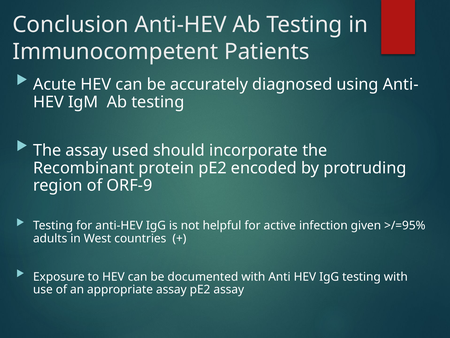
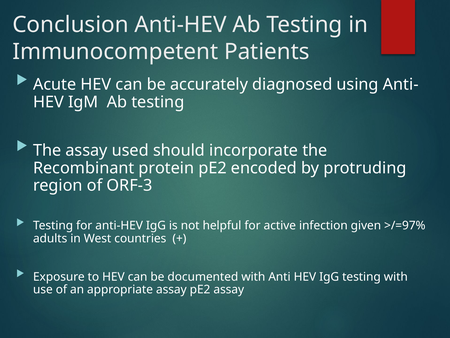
ORF-9: ORF-9 -> ORF-3 (129, 185)
>/=95%: >/=95% -> >/=97% (405, 225)
